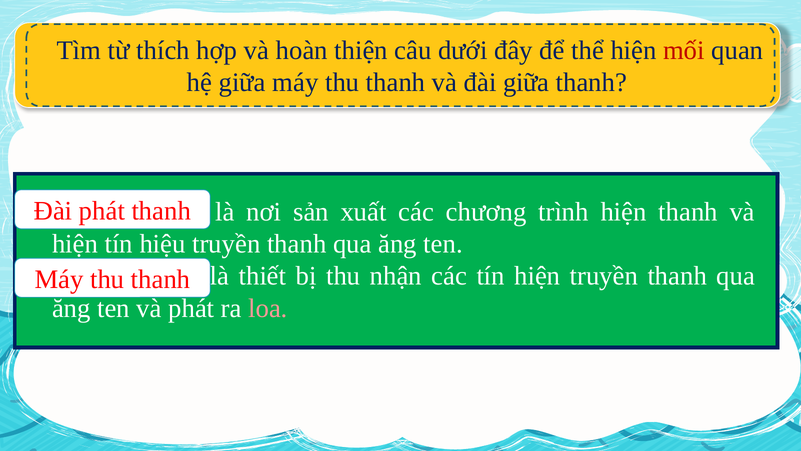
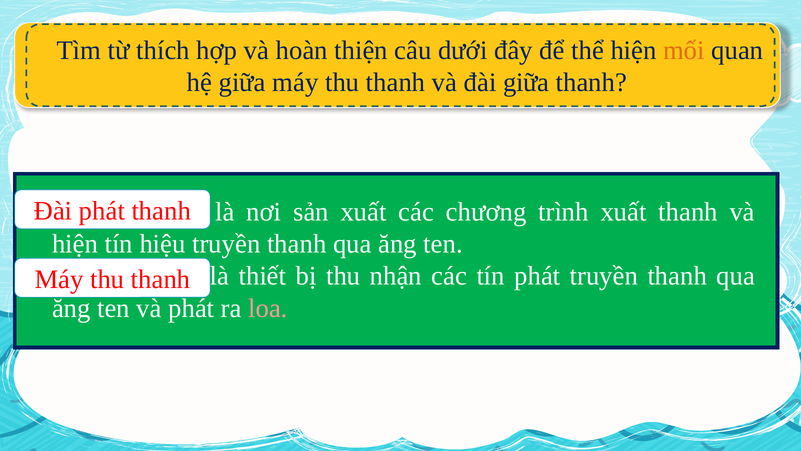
mối colour: red -> orange (684, 51)
trình hiện: hiện -> xuất (624, 212)
tín hiện: hiện -> phát (537, 276)
